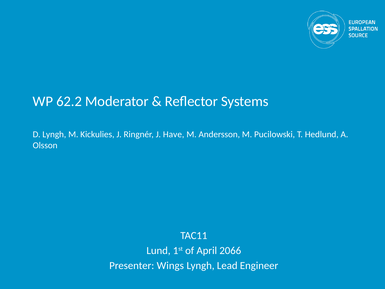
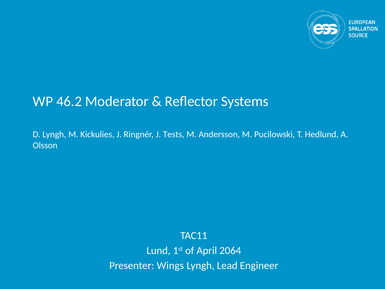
62.2: 62.2 -> 46.2 (69, 101)
Have: Have -> Tests (174, 134)
2066: 2066 -> 2064 (230, 250)
